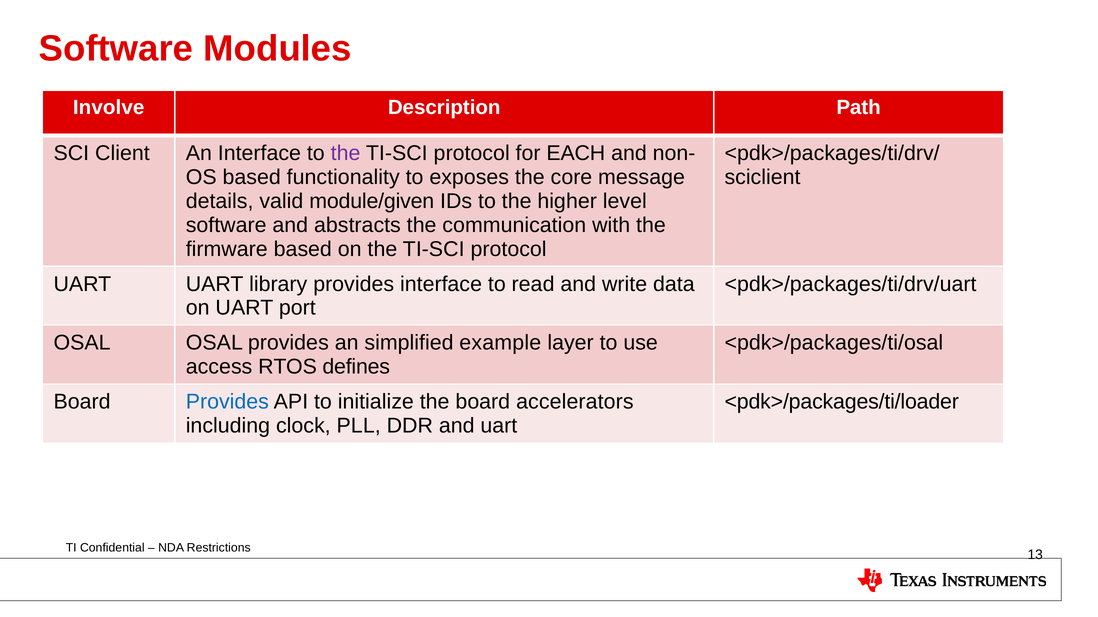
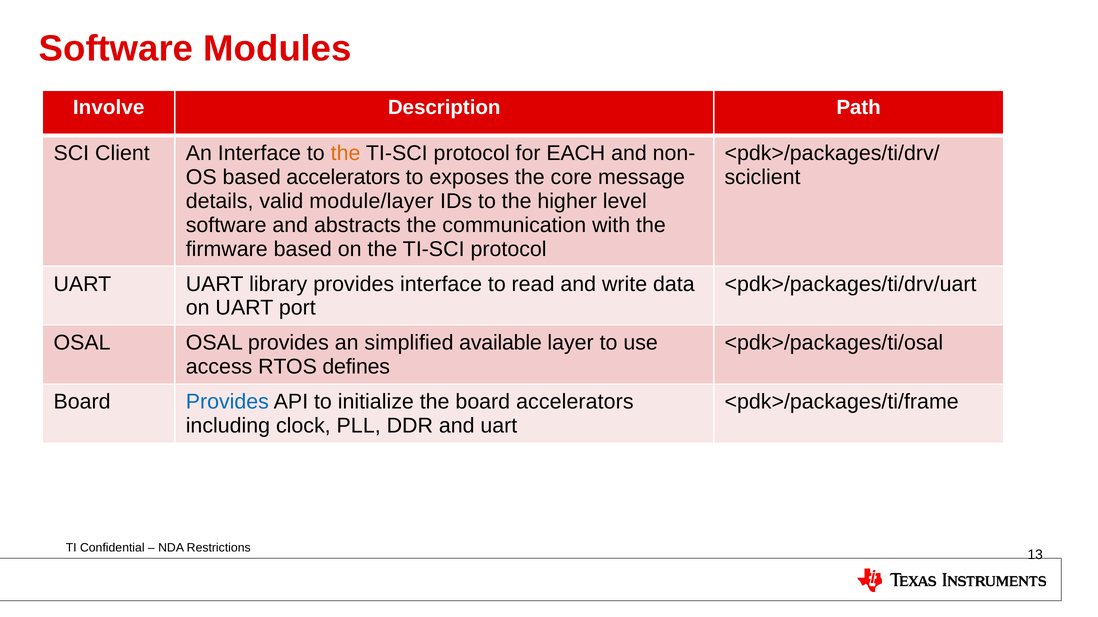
the colour: purple -> orange (346, 153)
based functionality: functionality -> accelerators (343, 177)
module/given: module/given -> module/layer (372, 201)
example: example -> available (500, 343)
<pdk>/packages/ti/loader: <pdk>/packages/ti/loader -> <pdk>/packages/ti/frame (842, 402)
